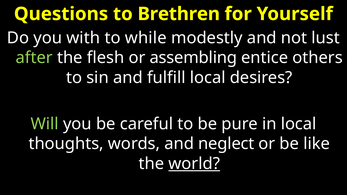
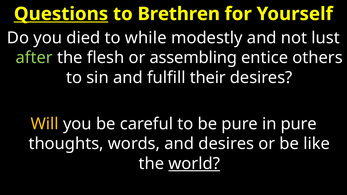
Questions underline: none -> present (61, 14)
with: with -> died (83, 38)
fulfill local: local -> their (208, 78)
Will colour: light green -> yellow (45, 124)
in local: local -> pure (299, 124)
and neglect: neglect -> desires (226, 144)
